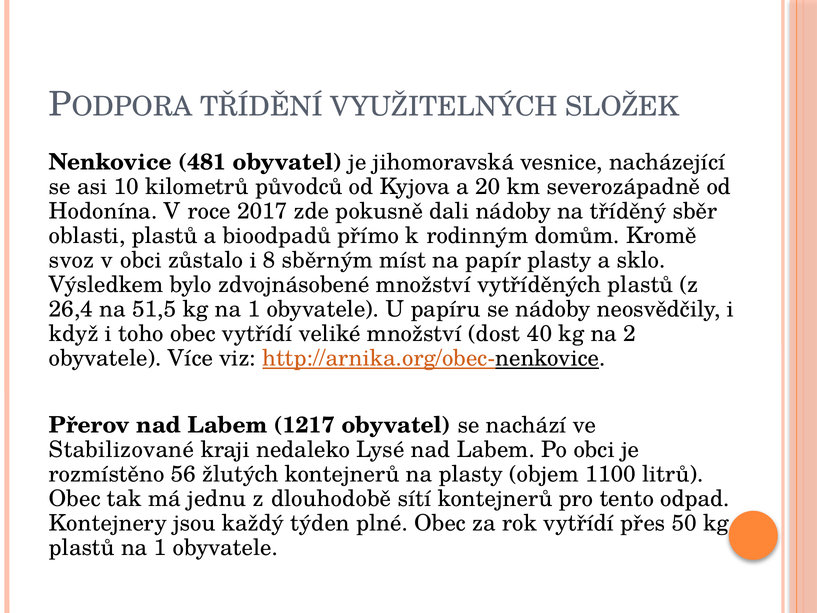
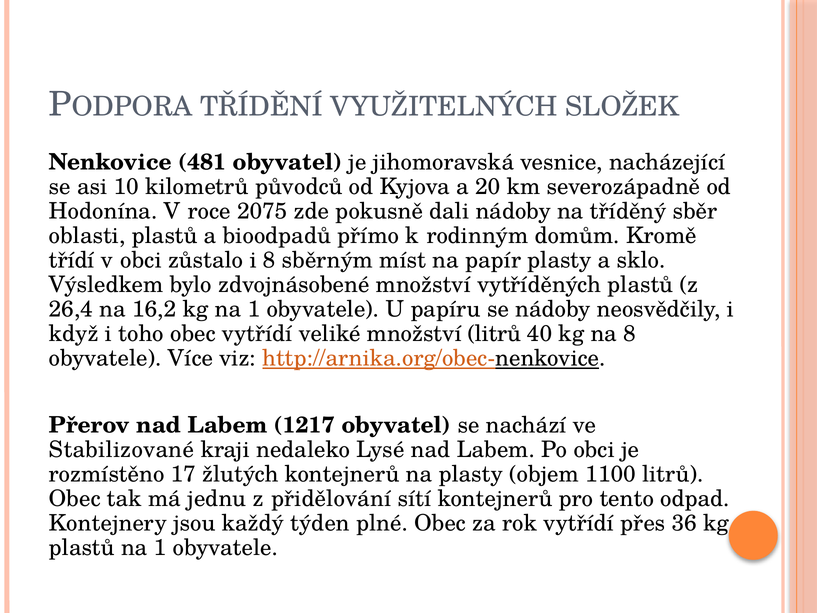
2017: 2017 -> 2075 (262, 211)
svoz: svoz -> třídí (72, 260)
51,5: 51,5 -> 16,2 (154, 309)
množství dost: dost -> litrů (494, 334)
na 2: 2 -> 8 (630, 334)
56: 56 -> 17 (183, 474)
dlouhodobě: dlouhodobě -> přidělování (331, 499)
50: 50 -> 36 (684, 523)
